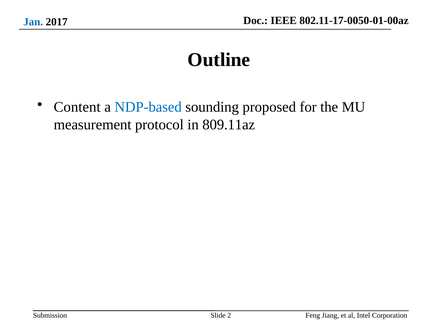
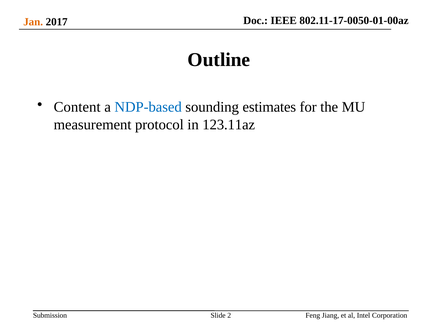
Jan colour: blue -> orange (33, 22)
proposed: proposed -> estimates (269, 107)
809.11az: 809.11az -> 123.11az (229, 124)
